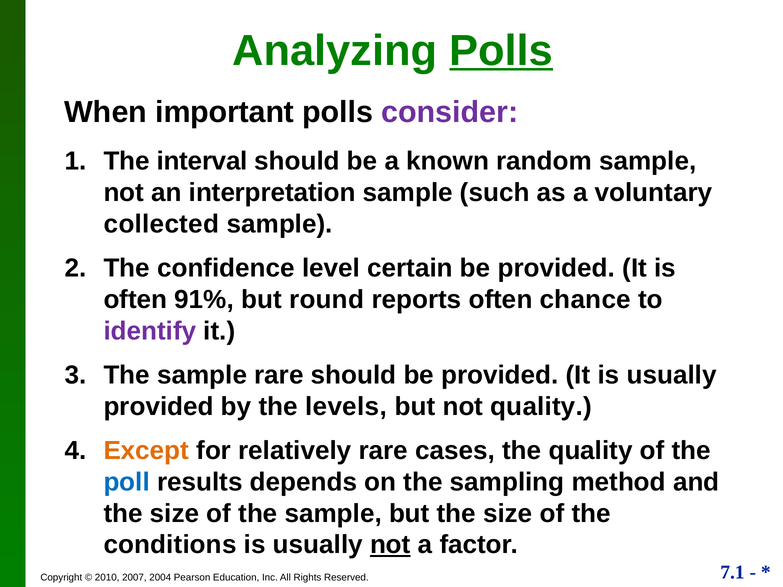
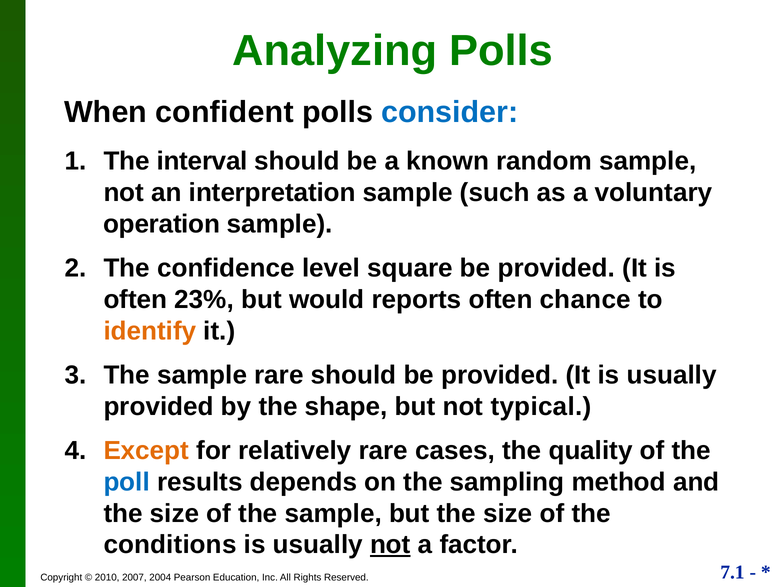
Polls underline: present -> none (501, 51)
important: important -> confident (225, 112)
consider colour: purple -> blue (450, 112)
collected: collected -> operation (162, 224)
certain: certain -> square (410, 268)
91%: 91% -> 23% (204, 300)
round: round -> would (327, 300)
identify colour: purple -> orange (150, 331)
levels: levels -> shape (346, 407)
not quality: quality -> typical (541, 407)
